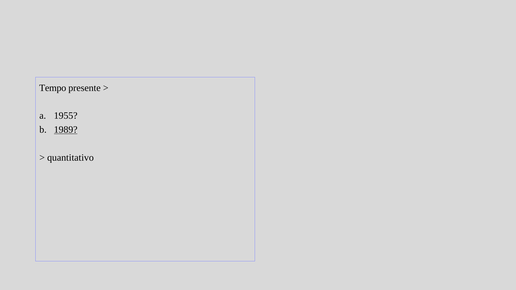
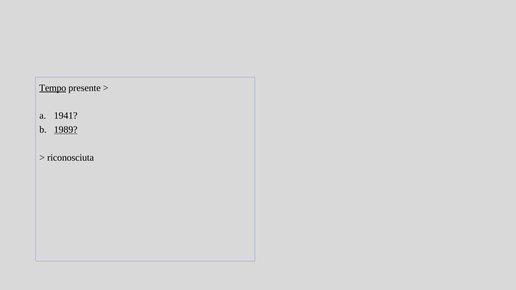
Tempo underline: none -> present (53, 88)
1955: 1955 -> 1941 (66, 116)
quantitativo: quantitativo -> riconosciuta (71, 158)
